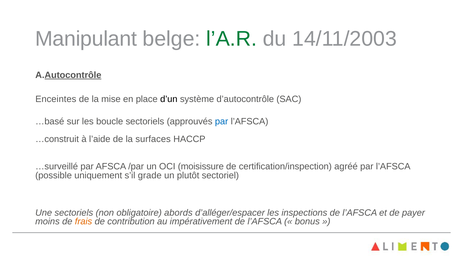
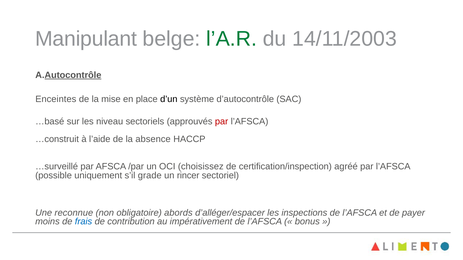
boucle: boucle -> niveau (110, 122)
par colour: blue -> red (222, 122)
surfaces: surfaces -> absence (153, 139)
moisissure: moisissure -> choisissez (201, 167)
plutôt: plutôt -> rincer (188, 176)
Une sectoriels: sectoriels -> reconnue (74, 213)
frais colour: orange -> blue (84, 222)
